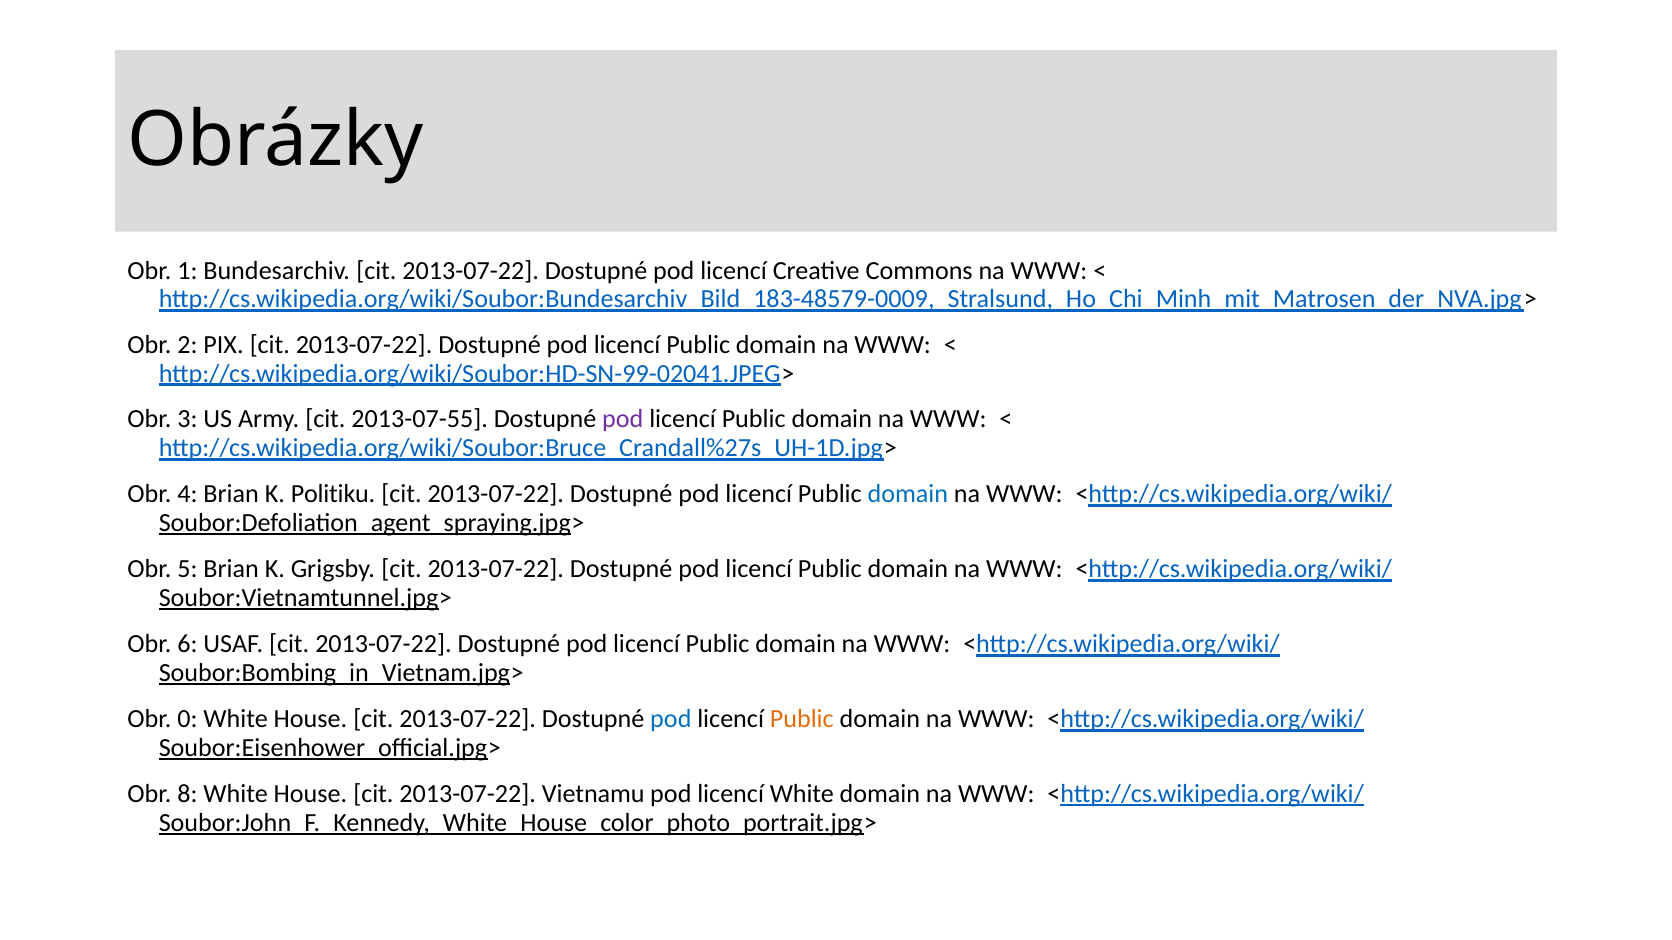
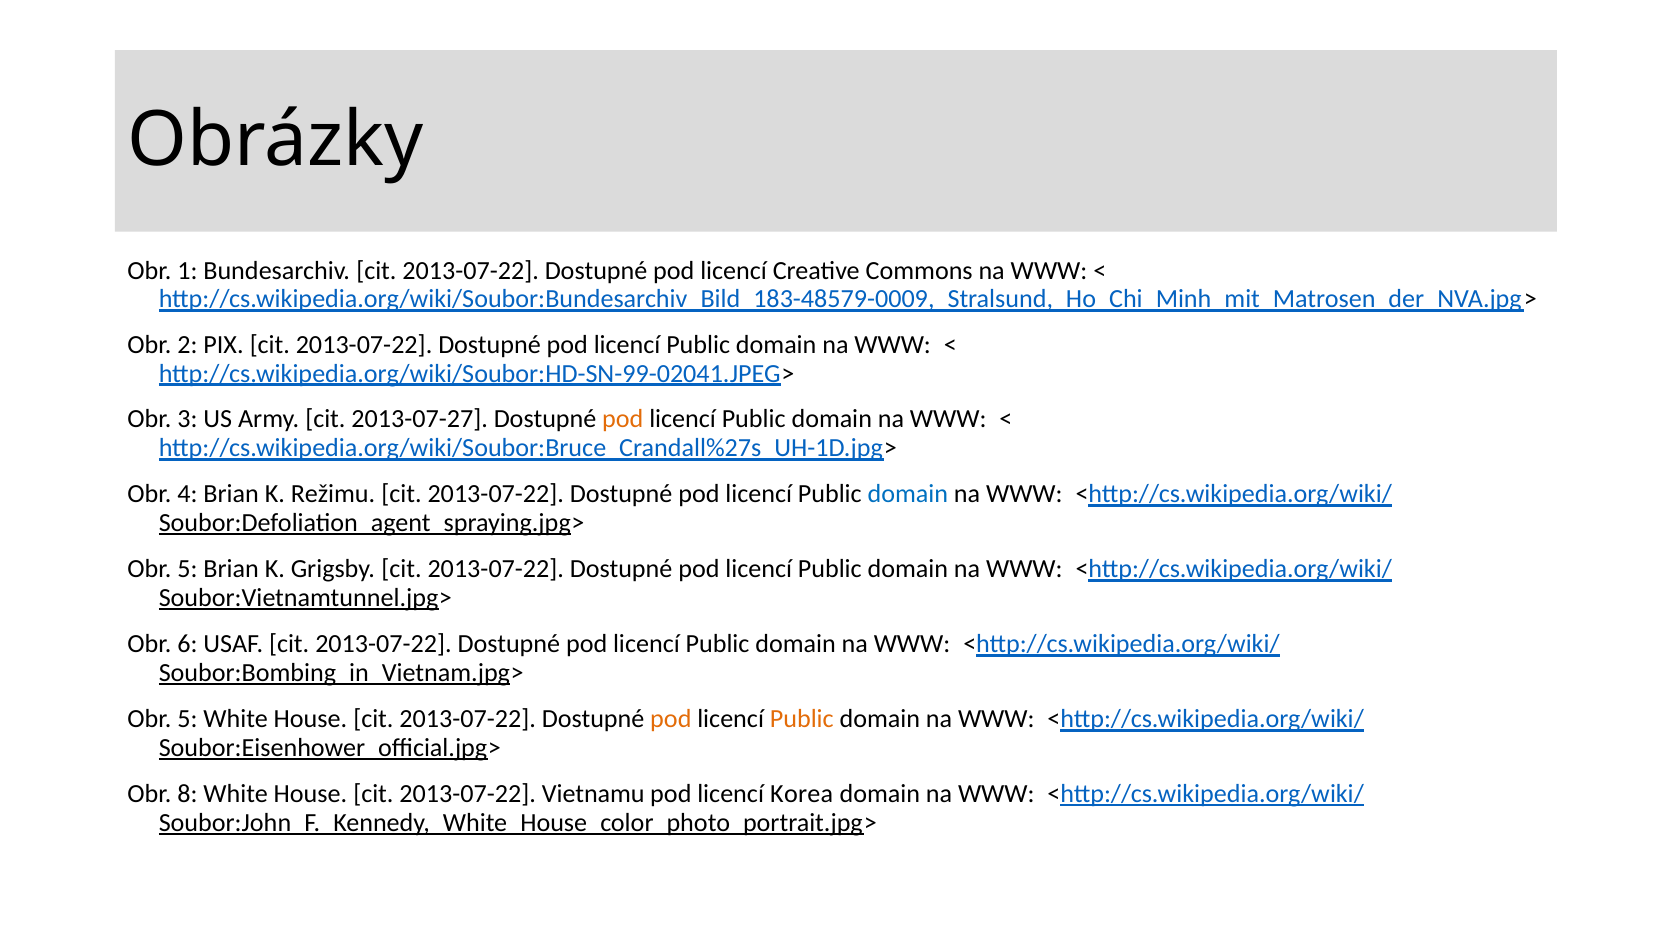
2013-07-55: 2013-07-55 -> 2013-07-27 (420, 419)
pod colour: purple -> orange (623, 419)
Politiku: Politiku -> Režimu (333, 494)
0: 0 -> 5 (187, 719)
pod colour: blue -> orange (671, 719)
licencí White: White -> Korea (802, 794)
